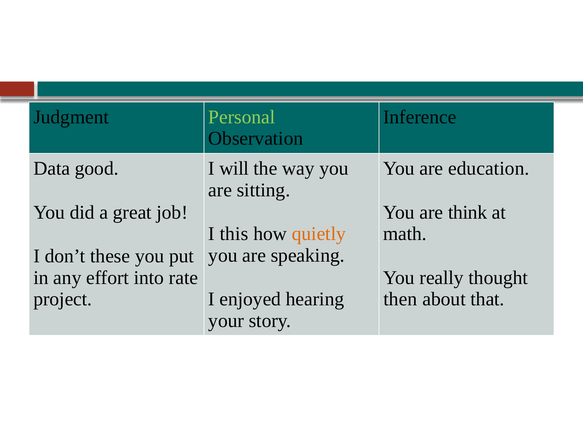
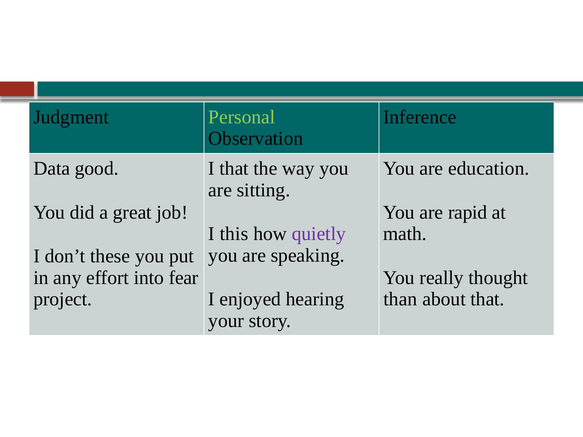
I will: will -> that (234, 169)
think: think -> rapid (468, 212)
quietly colour: orange -> purple (319, 234)
rate: rate -> fear (184, 278)
then: then -> than (400, 299)
